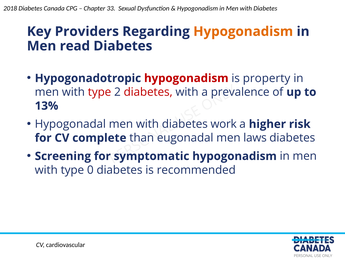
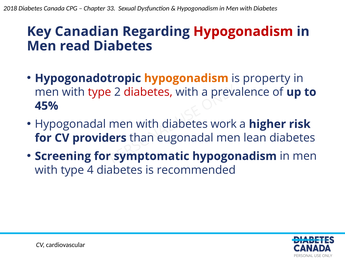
Providers: Providers -> Canadian (87, 31)
Hypogonadism colour: orange -> red (243, 31)
hypogonadism colour: red -> orange (186, 78)
13%: 13% -> 45% (47, 106)
complete: complete -> providers (99, 138)
laws: laws -> lean (255, 138)
0: 0 -> 4 (90, 170)
